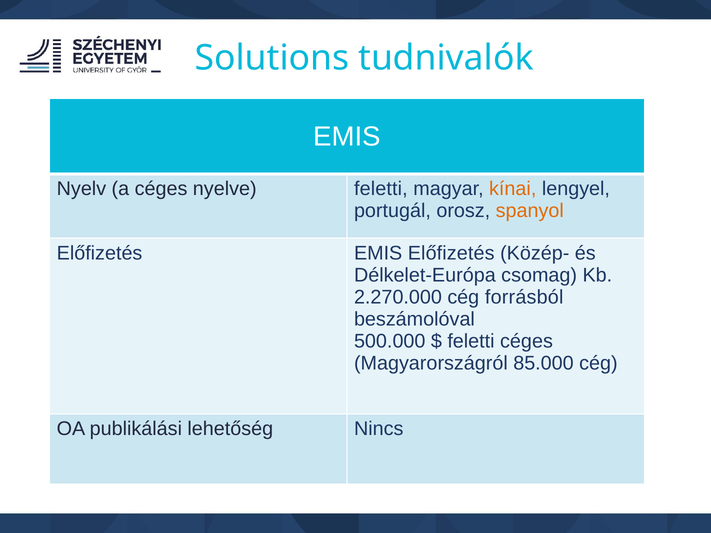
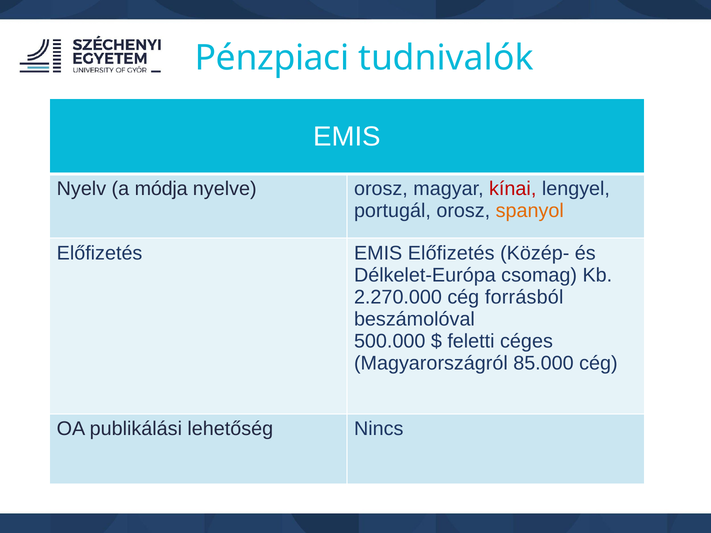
Solutions: Solutions -> Pénzpiaci (272, 58)
a céges: céges -> módja (161, 189)
nyelve feletti: feletti -> orosz (381, 189)
kínai colour: orange -> red (513, 189)
